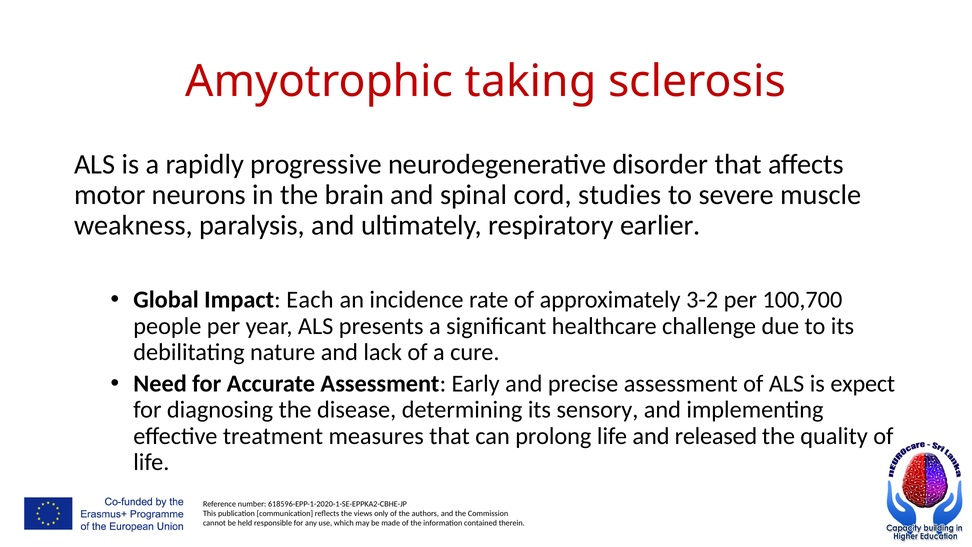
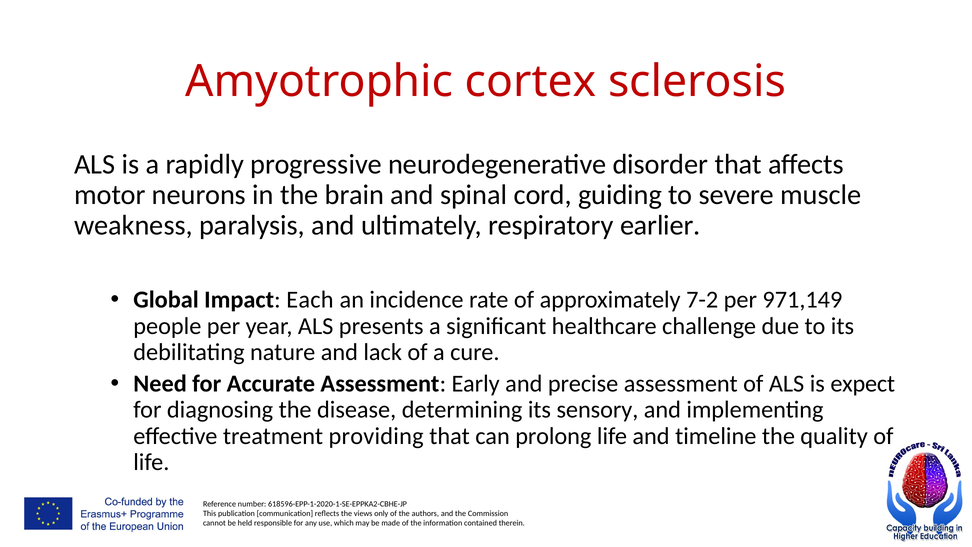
taking: taking -> cortex (531, 82)
studies: studies -> guiding (620, 195)
3-2: 3-2 -> 7-2 (702, 300)
100,700: 100,700 -> 971,149 (802, 300)
measures: measures -> providing (376, 436)
released: released -> timeline (716, 436)
